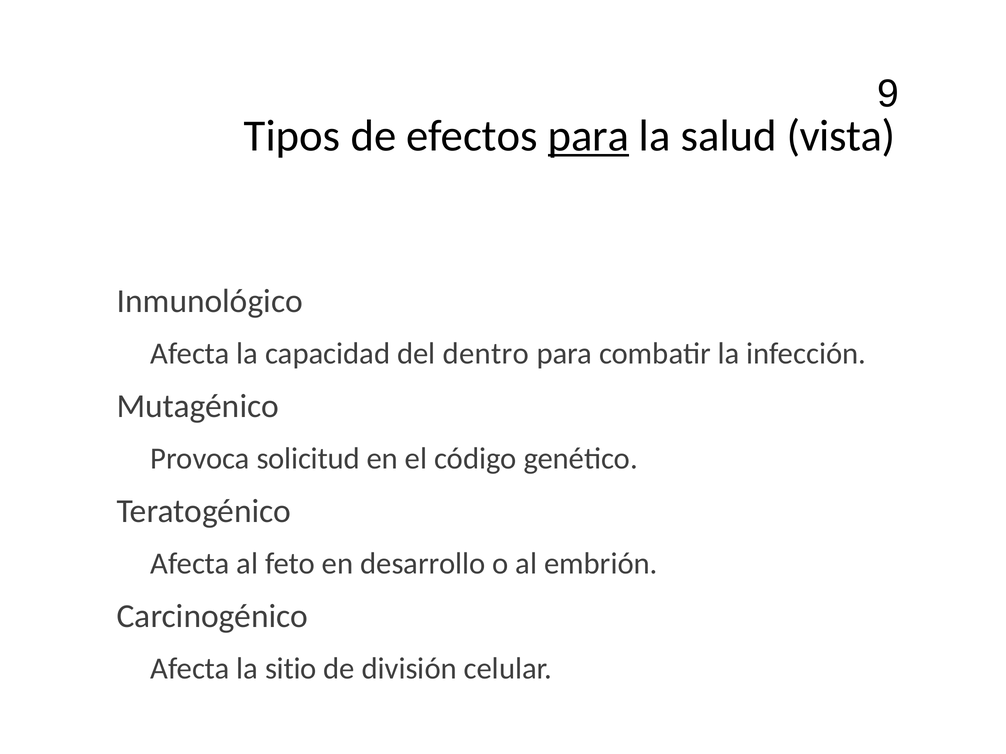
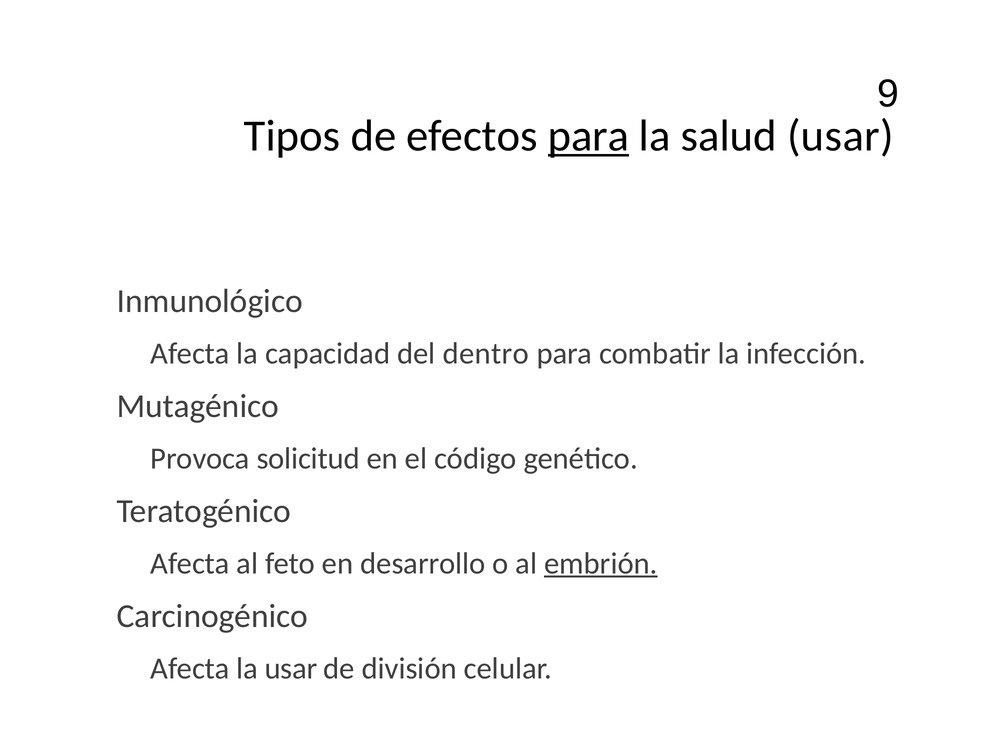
salud vista: vista -> usar (840, 136)
embrión underline: none -> present (601, 564)
la sitio: sitio -> usar (291, 669)
